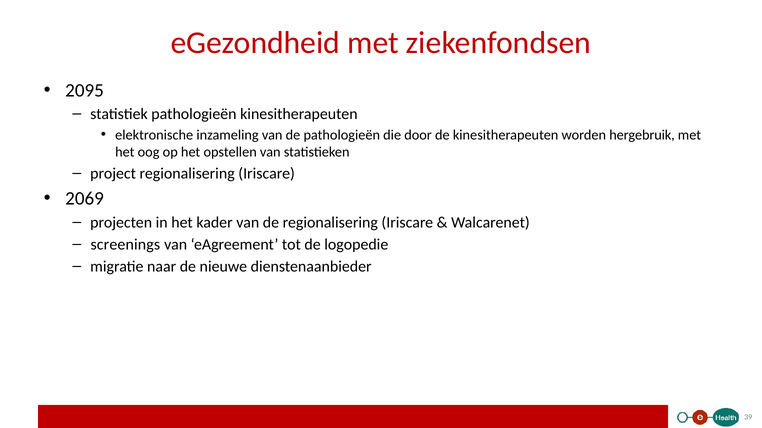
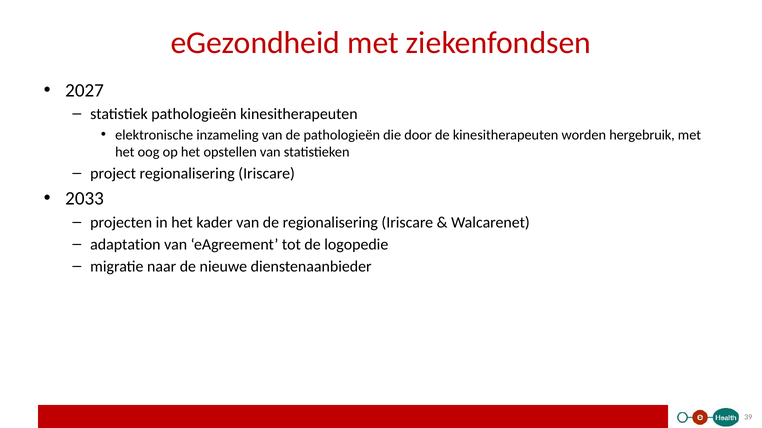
2095: 2095 -> 2027 (85, 90)
2069: 2069 -> 2033 (85, 199)
screenings: screenings -> adaptation (125, 245)
